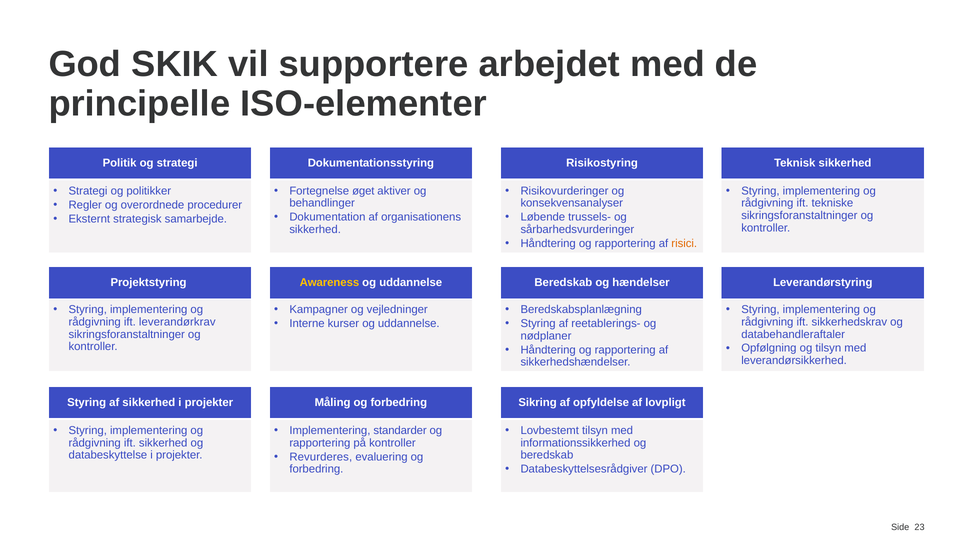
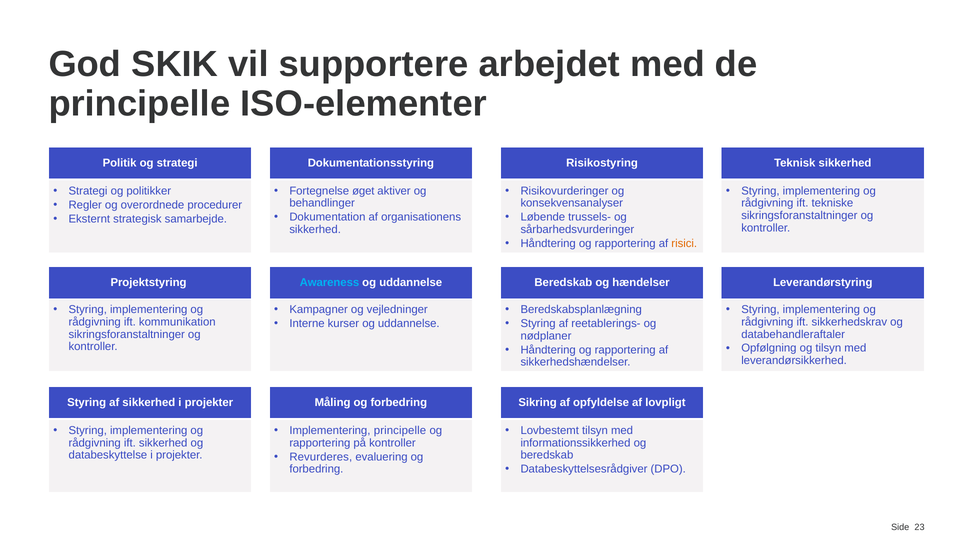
Awareness colour: yellow -> light blue (329, 283)
leverandørkrav: leverandørkrav -> kommunikation (177, 322)
Implementering standarder: standarder -> principelle (400, 431)
